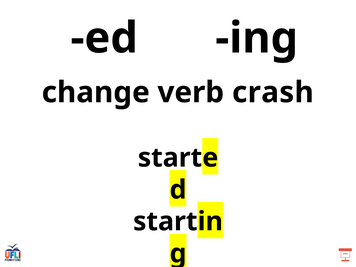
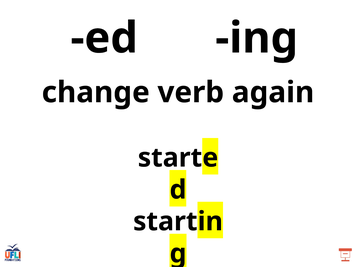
crash: crash -> again (273, 92)
